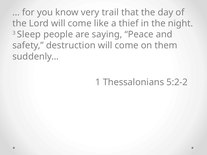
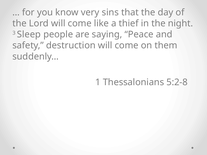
trail: trail -> sins (110, 12)
5:2-2: 5:2-2 -> 5:2-8 (177, 82)
